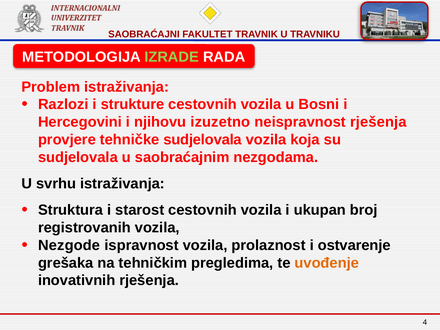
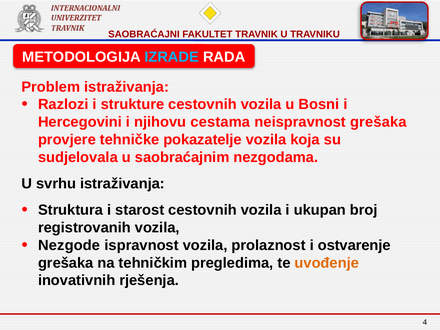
IZRADE colour: light green -> light blue (172, 57)
izuzetno: izuzetno -> cestama (220, 122)
neispravnost rješenja: rješenja -> grešaka (378, 122)
tehničke sudjelovala: sudjelovala -> pokazatelje (203, 140)
